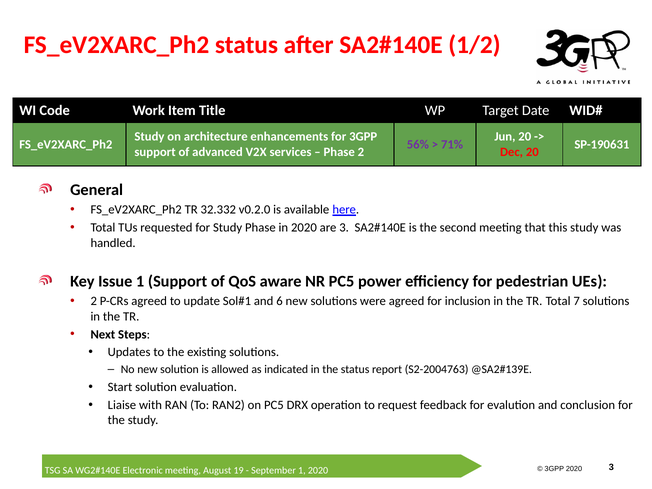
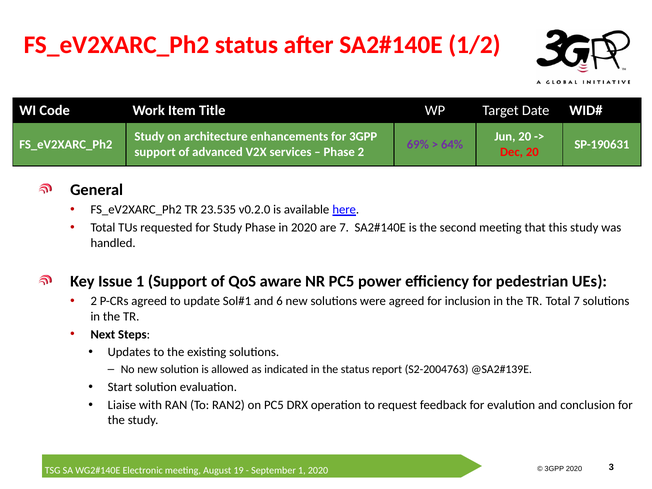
56%: 56% -> 69% (418, 144)
71%: 71% -> 64% (452, 144)
32.332: 32.332 -> 23.535 (218, 210)
are 3: 3 -> 7 (344, 228)
